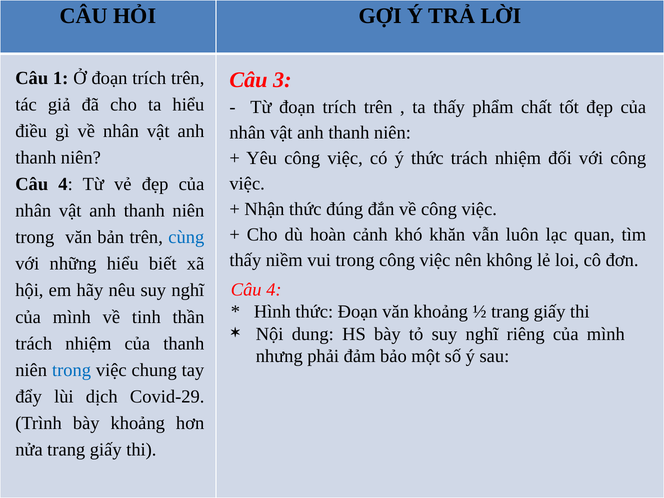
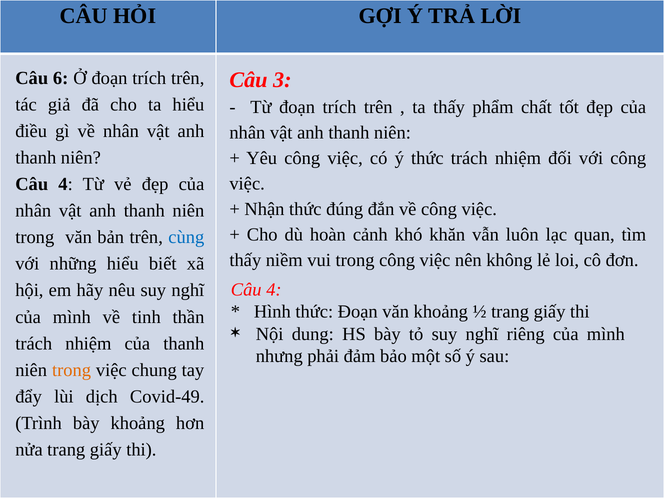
1: 1 -> 6 (61, 78)
trong colour: blue -> orange (72, 370)
Covid-29: Covid-29 -> Covid-49 (167, 397)
